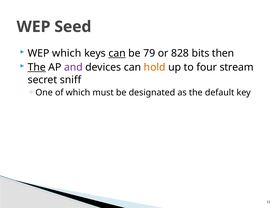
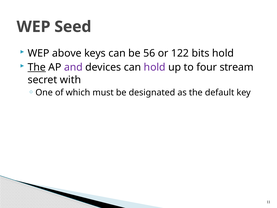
WEP which: which -> above (67, 53)
can underline: present -> none (117, 53)
79: 79 -> 56 (149, 53)
828: 828 -> 122 (180, 53)
bits then: then -> hold (223, 53)
hold colour: orange -> purple (155, 67)
sniff: sniff -> with (71, 80)
